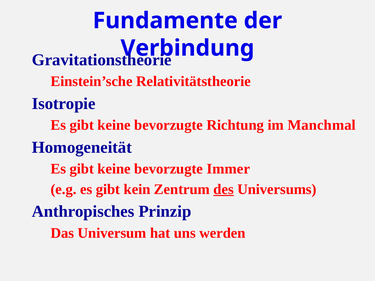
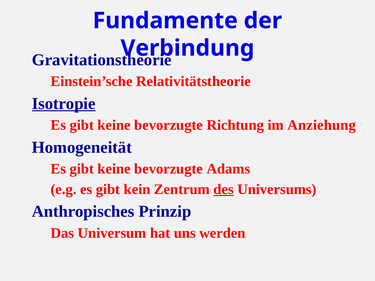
Isotropie underline: none -> present (64, 104)
Manchmal: Manchmal -> Anziehung (322, 125)
Immer: Immer -> Adams (228, 169)
